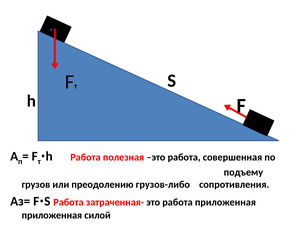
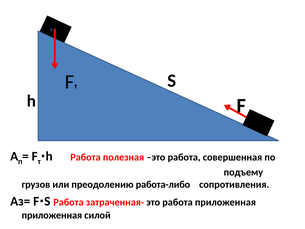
грузов-либо: грузов-либо -> работа-либо (163, 184)
